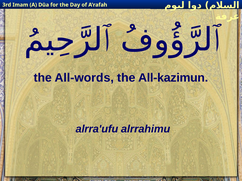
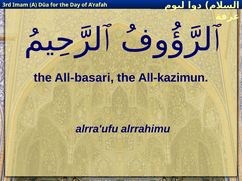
All-words: All-words -> All-basari (84, 78)
